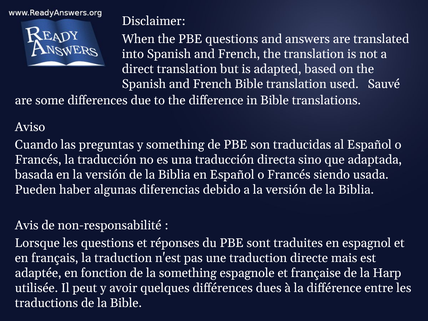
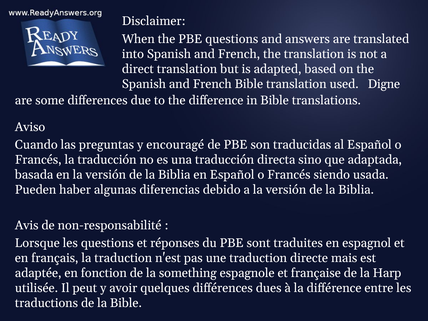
Sauvé: Sauvé -> Digne (384, 84)
y something: something -> encouragé (175, 145)
